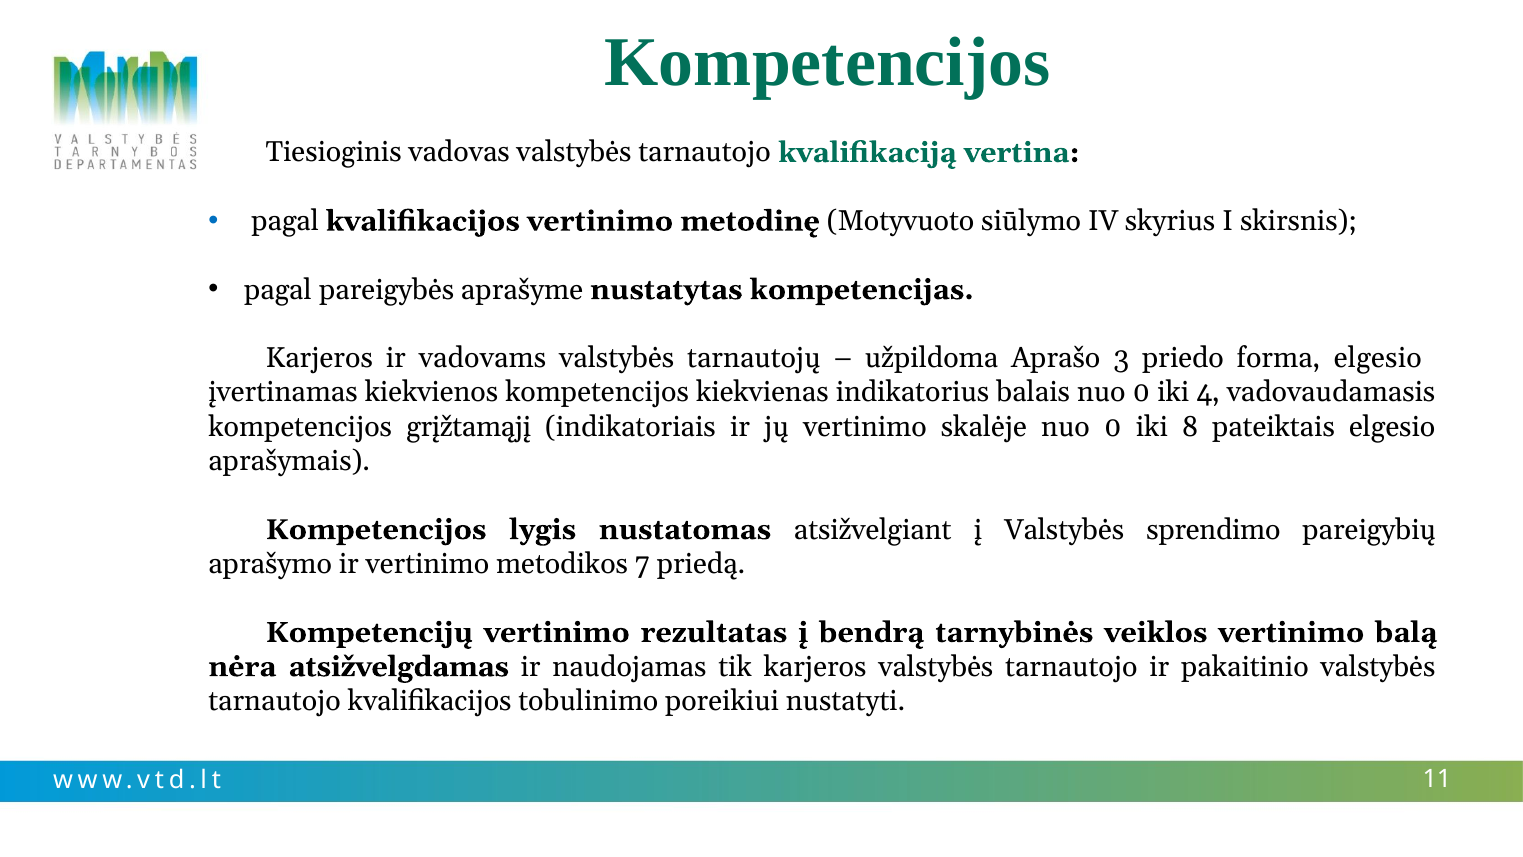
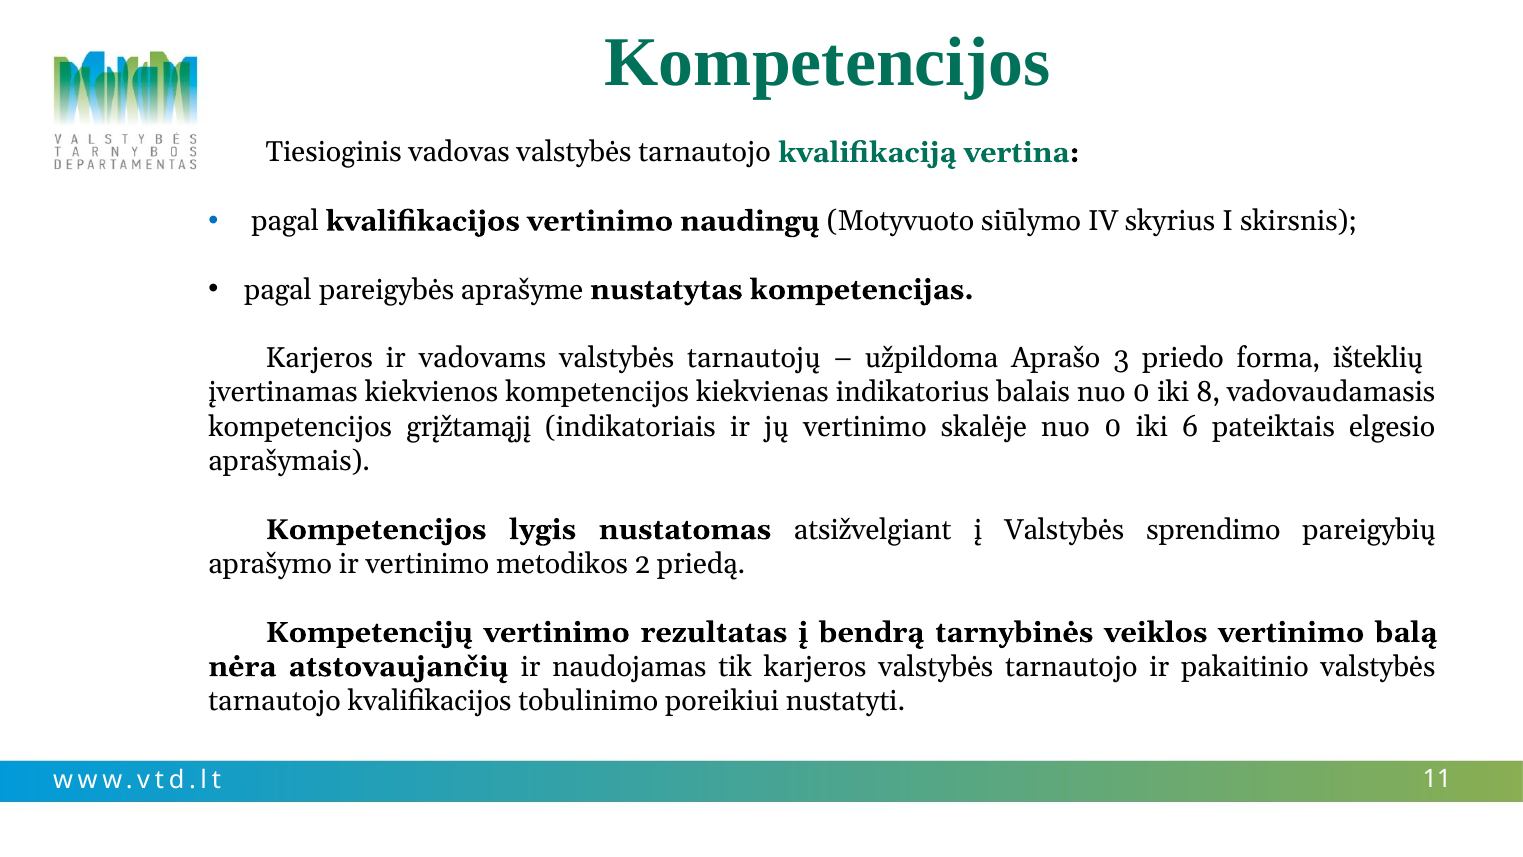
metodinę: metodinę -> naudingų (750, 221)
forma elgesio: elgesio -> išteklių (1378, 358)
4: 4 -> 8 (1208, 392)
8: 8 -> 6 (1190, 427)
7: 7 -> 2 (643, 564)
atsižvelgdamas: atsižvelgdamas -> atstovaujančių (399, 667)
